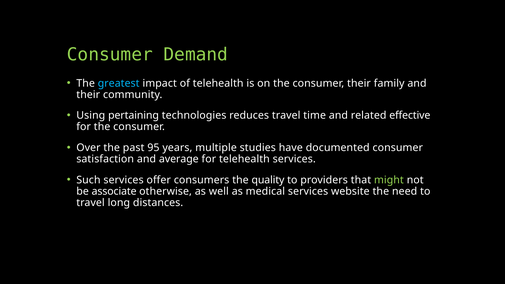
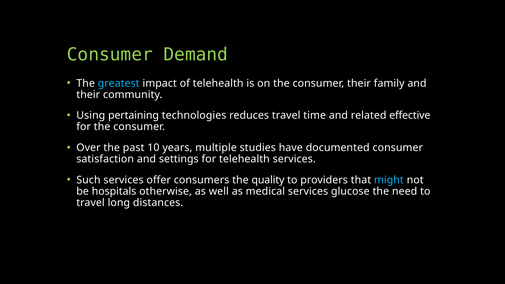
95: 95 -> 10 (153, 148)
average: average -> settings (179, 159)
might colour: light green -> light blue (389, 180)
associate: associate -> hospitals (114, 191)
website: website -> glucose (350, 191)
